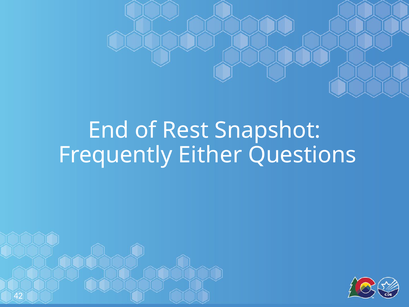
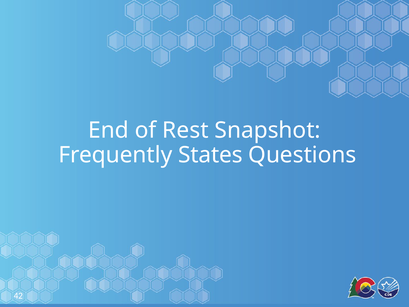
Either: Either -> States (210, 155)
